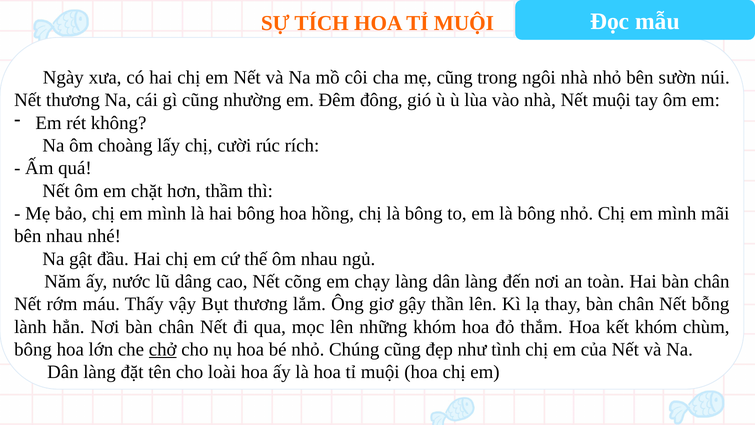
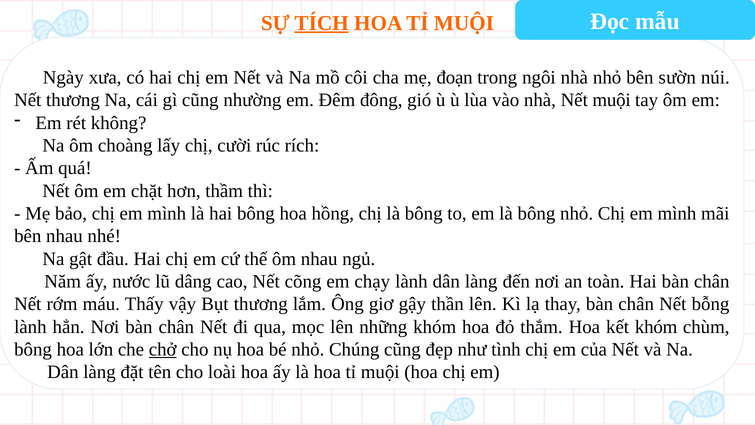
TÍCH underline: none -> present (322, 23)
mẹ cũng: cũng -> đoạn (455, 77)
chạy làng: làng -> lành (411, 281)
